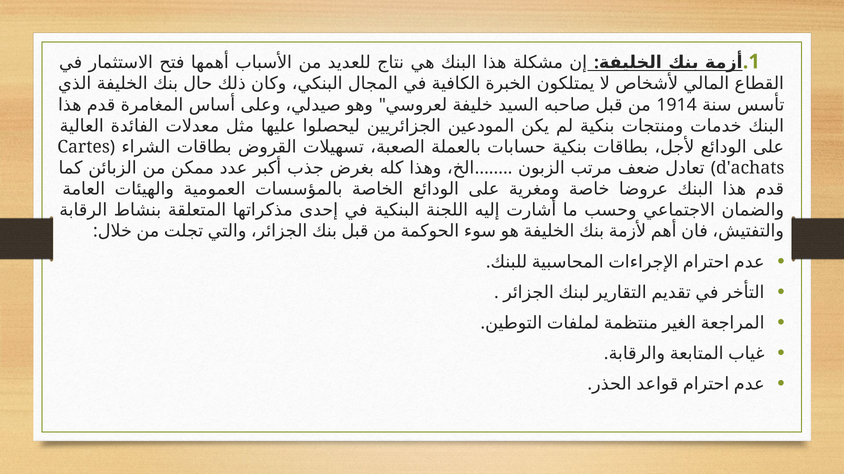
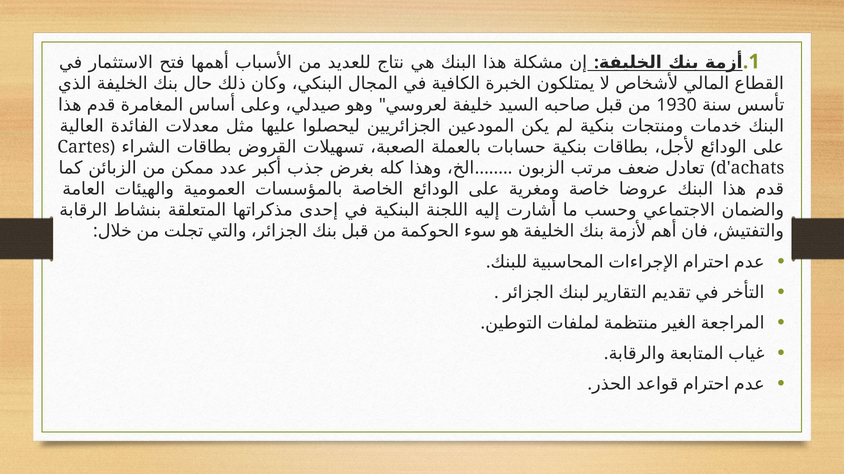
1914: 1914 -> 1930 (677, 105)
